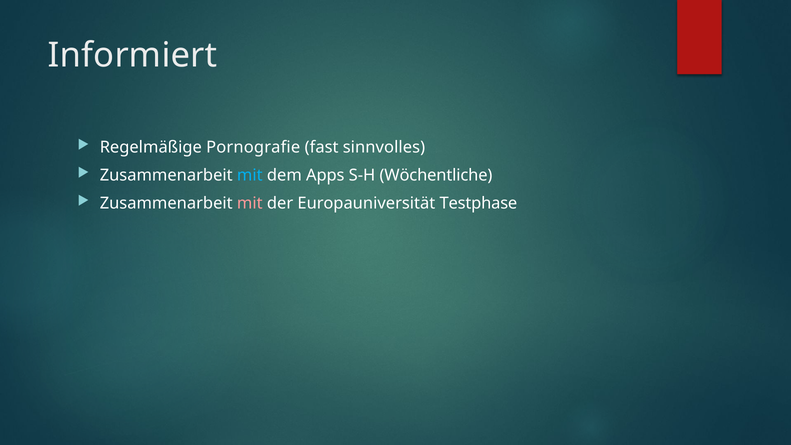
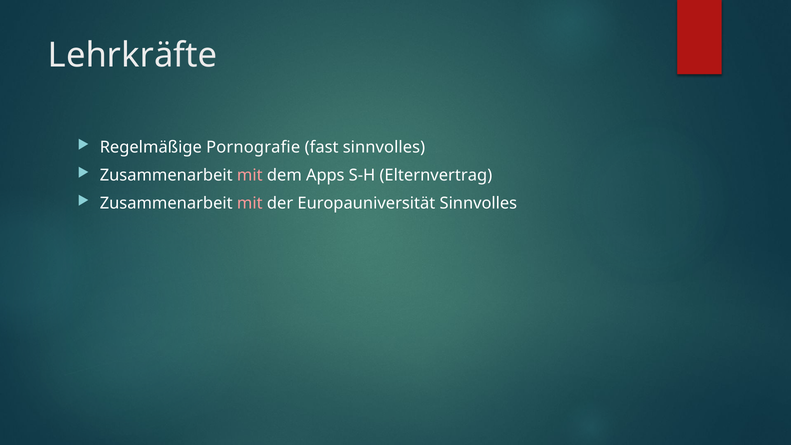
Informiert: Informiert -> Lehrkräfte (133, 56)
mit colour: light blue -> pink (250, 175)
Wöchentliche: Wöchentliche -> Elternvertrag (436, 175)
Europauniversität Testphase: Testphase -> Sinnvolles (478, 203)
